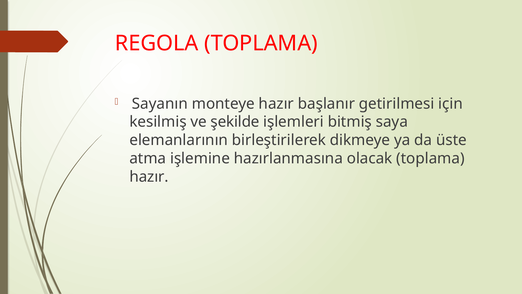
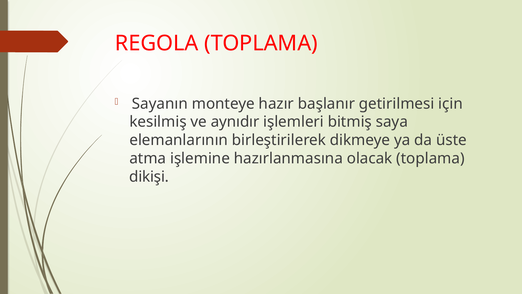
şekilde: şekilde -> aynıdır (235, 122)
hazır: hazır -> dikişi (149, 177)
